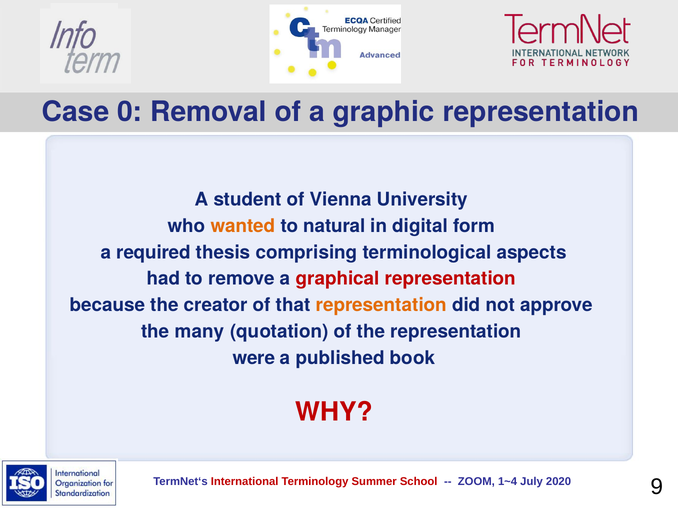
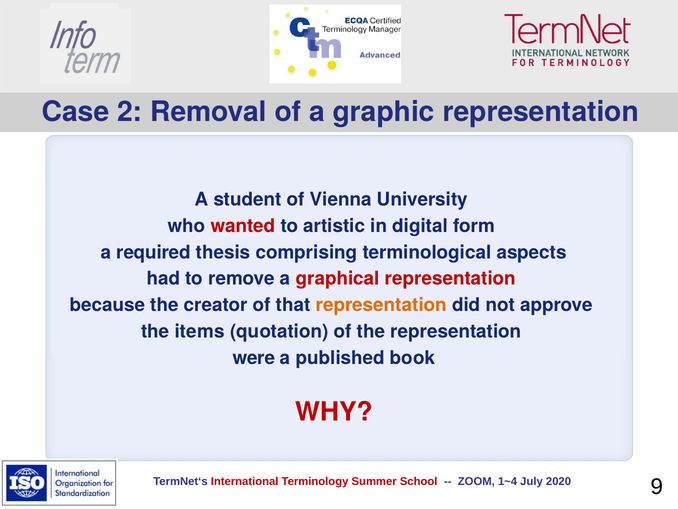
0: 0 -> 2 (130, 112)
wanted colour: orange -> red (243, 226)
natural: natural -> artistic (334, 226)
many: many -> items (200, 331)
